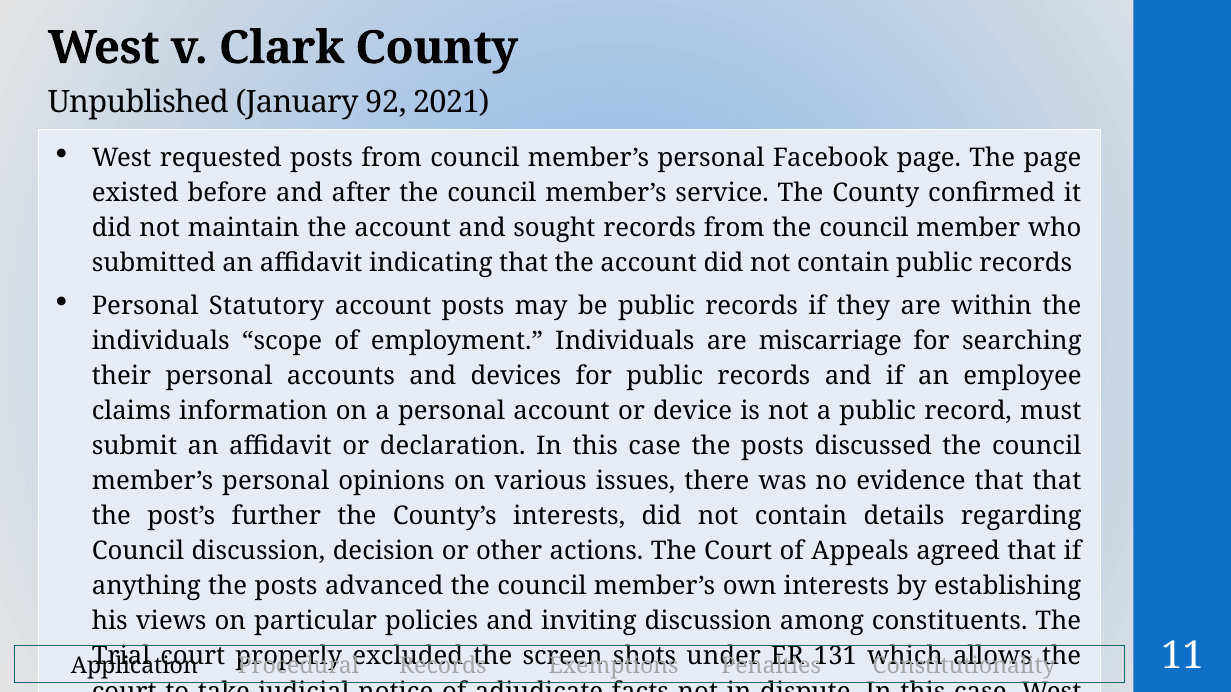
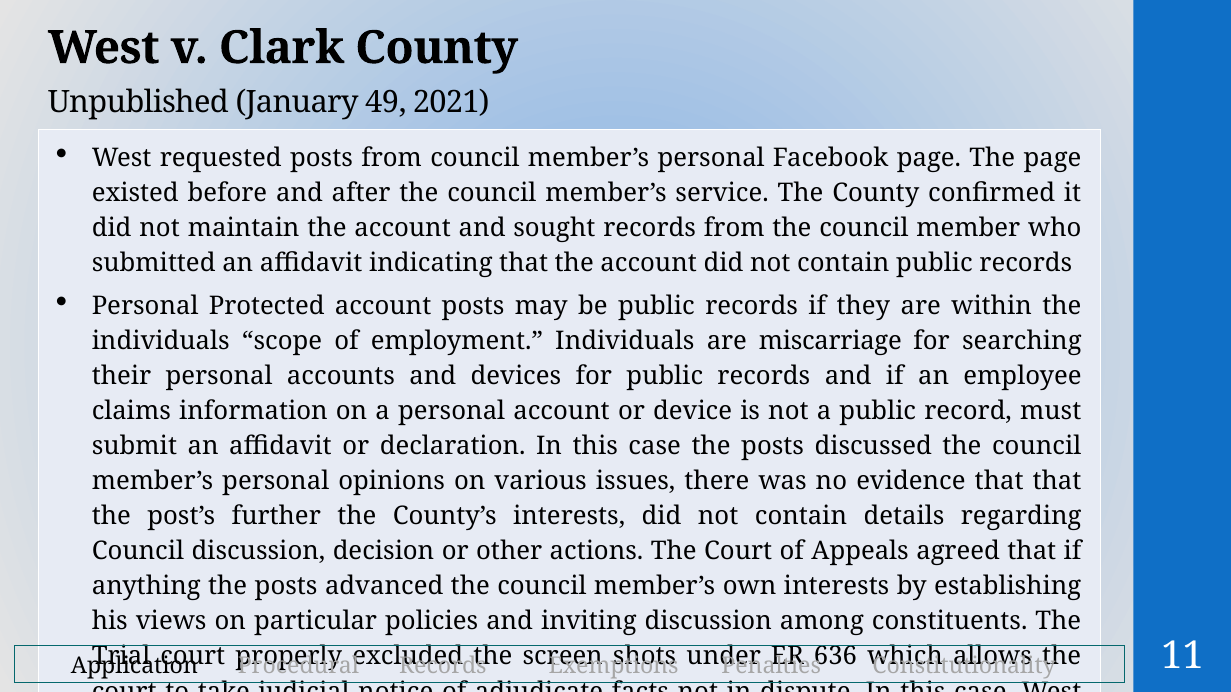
92: 92 -> 49 (386, 103)
Statutory: Statutory -> Protected (267, 306)
131: 131 -> 636 (836, 657)
